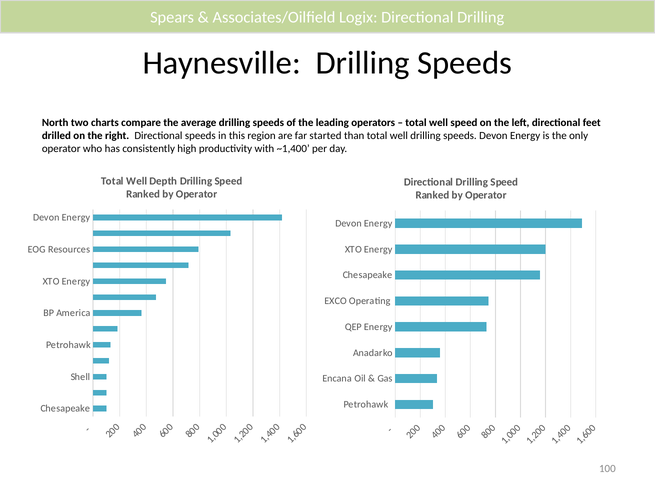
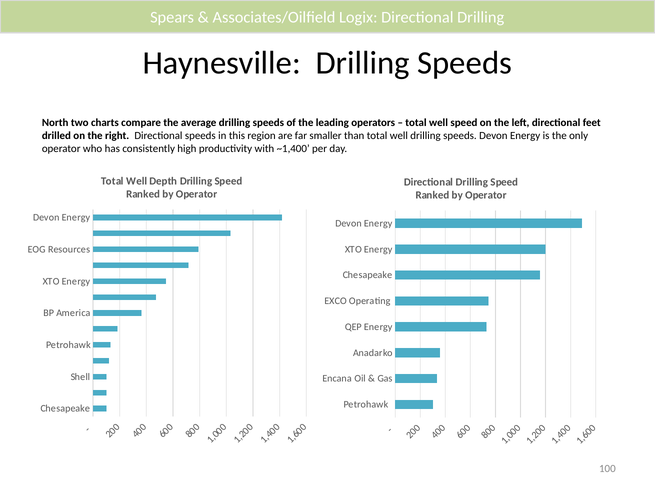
started: started -> smaller (326, 136)
